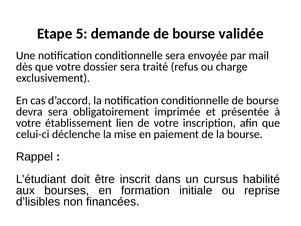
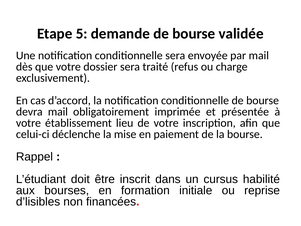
devra sera: sera -> mail (58, 112)
lien: lien -> lieu (125, 123)
